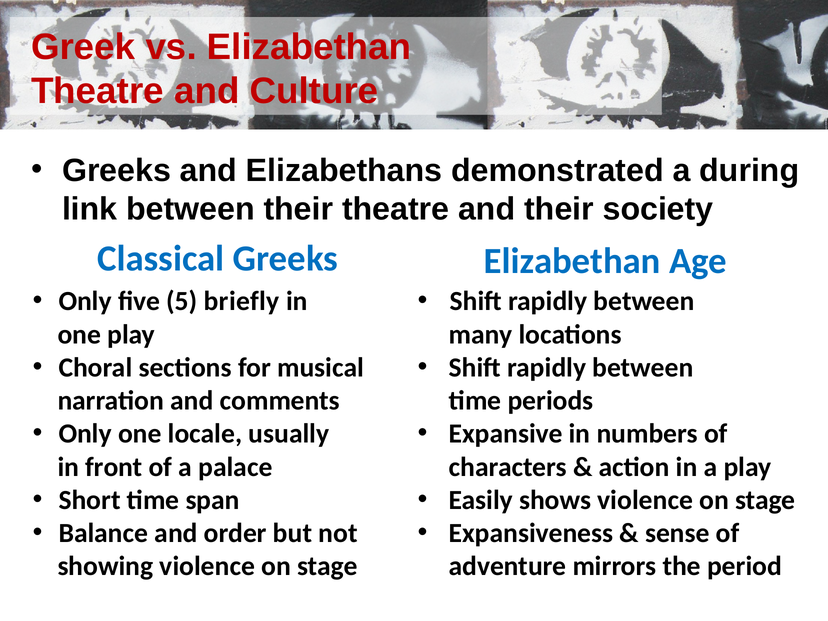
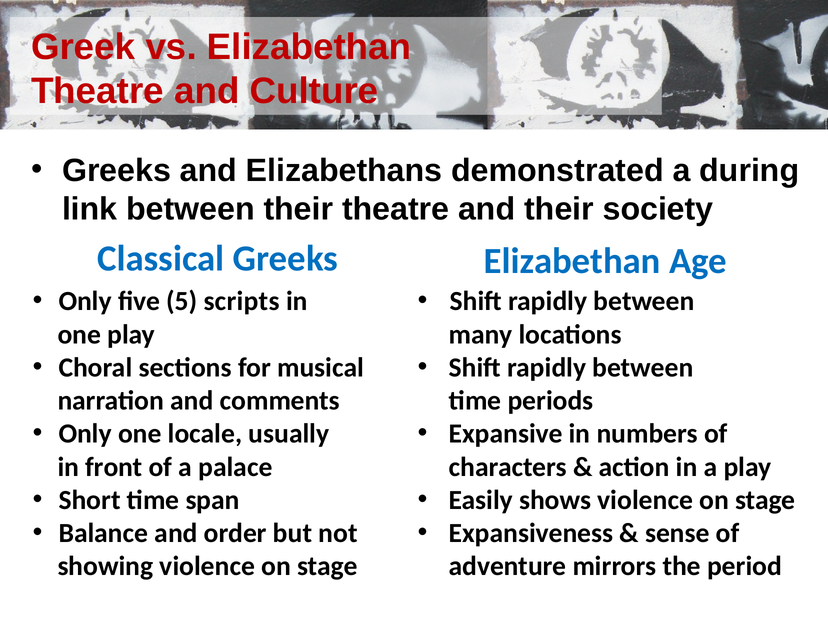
briefly: briefly -> scripts (242, 301)
